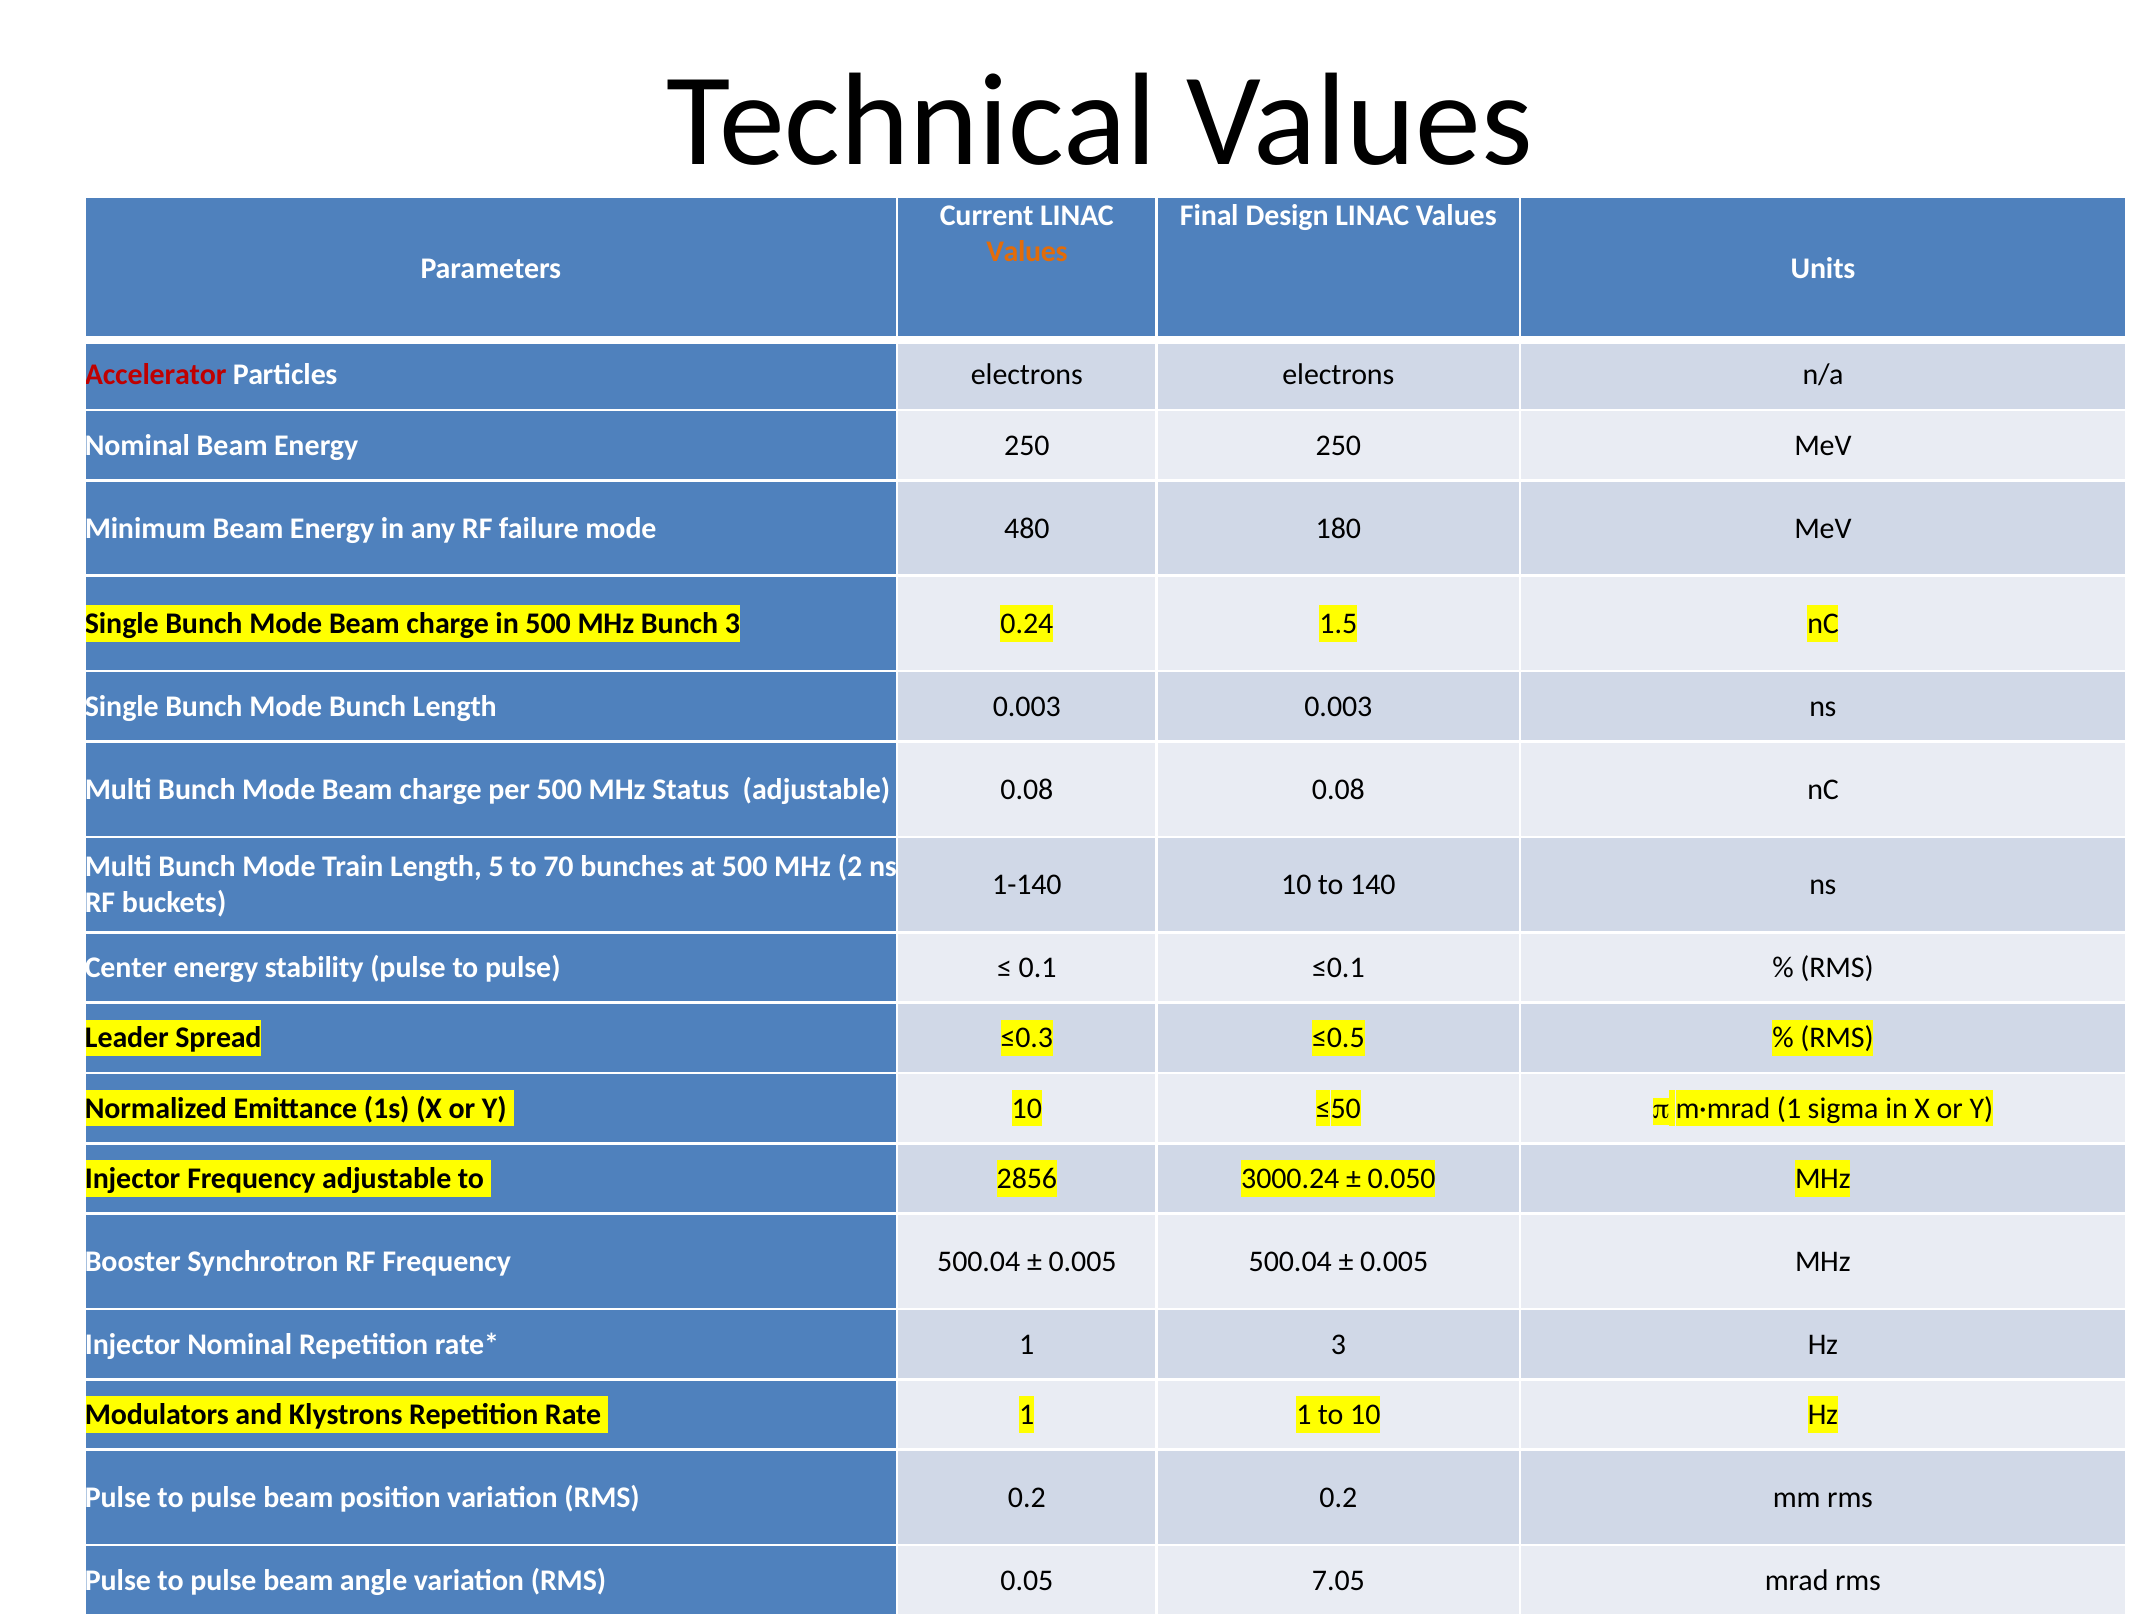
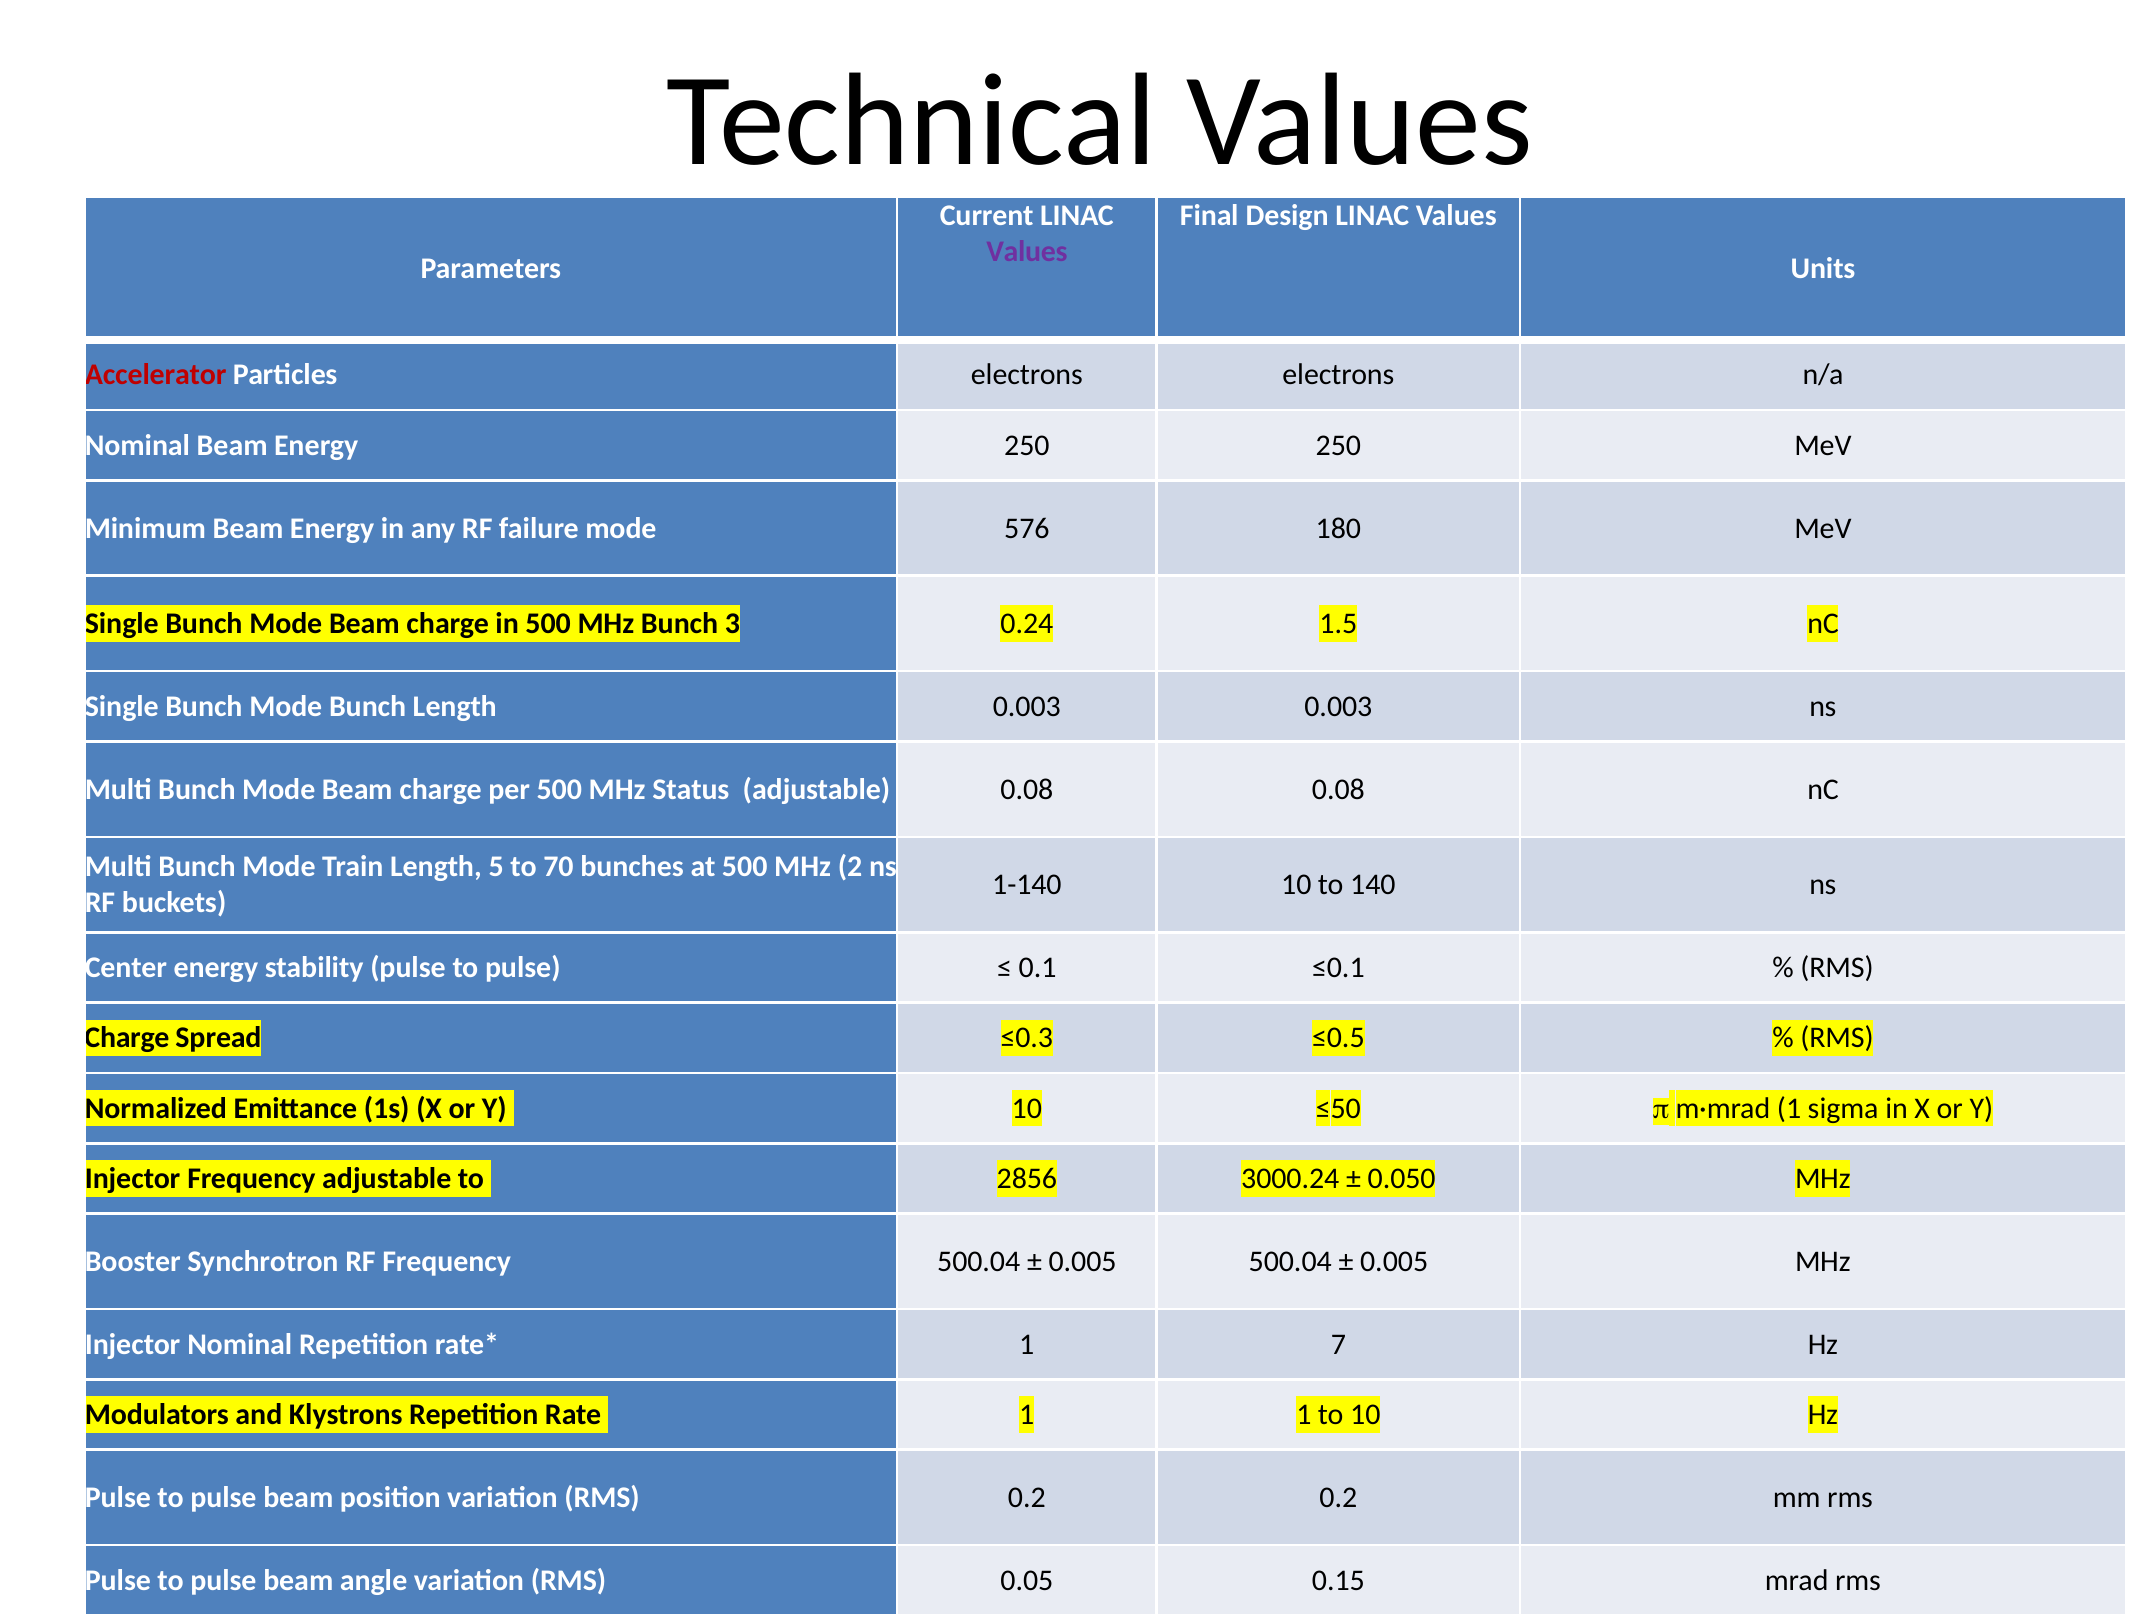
Values colour: orange -> purple (1027, 252)
480: 480 -> 576 (1027, 528)
Leader: Leader -> Charge (127, 1038)
1 3: 3 -> 7 (1338, 1345)
7.05: 7.05 -> 0.15 (1338, 1580)
